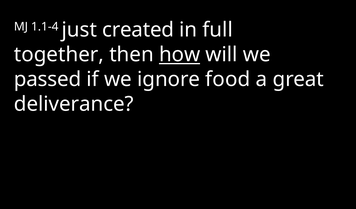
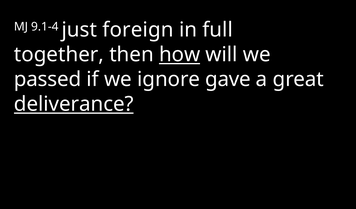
1.1-4: 1.1-4 -> 9.1-4 (45, 27)
created: created -> foreign (138, 30)
food: food -> gave (228, 79)
deliverance underline: none -> present (74, 104)
